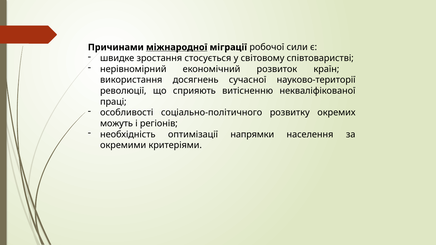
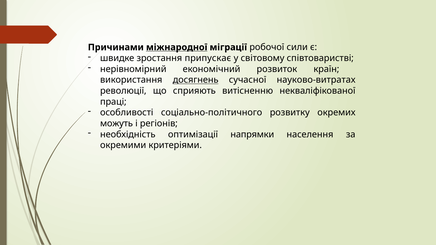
стосується: стосується -> припускає (208, 58)
досягнень underline: none -> present (196, 80)
науково-території: науково-території -> науково-витратах (316, 80)
